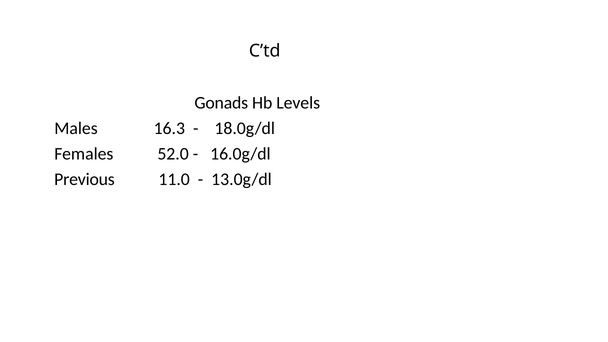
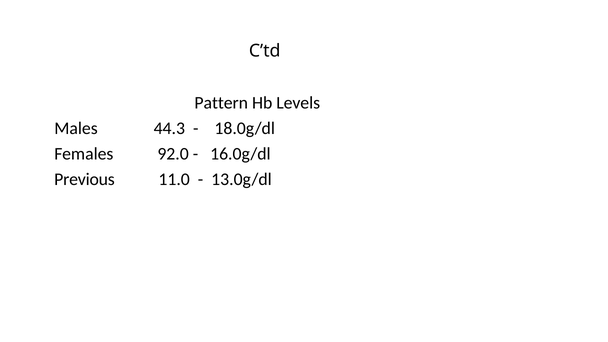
Gonads: Gonads -> Pattern (221, 103)
16.3: 16.3 -> 44.3 (169, 128)
52.0: 52.0 -> 92.0 (173, 154)
